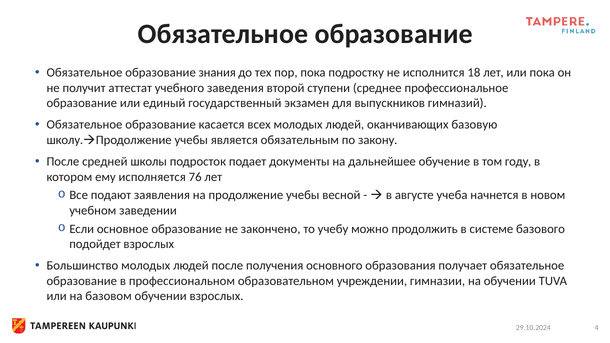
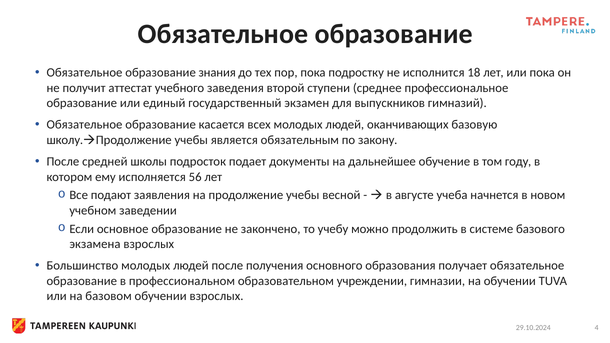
76: 76 -> 56 (195, 177)
подойдет: подойдет -> экзамена (95, 244)
